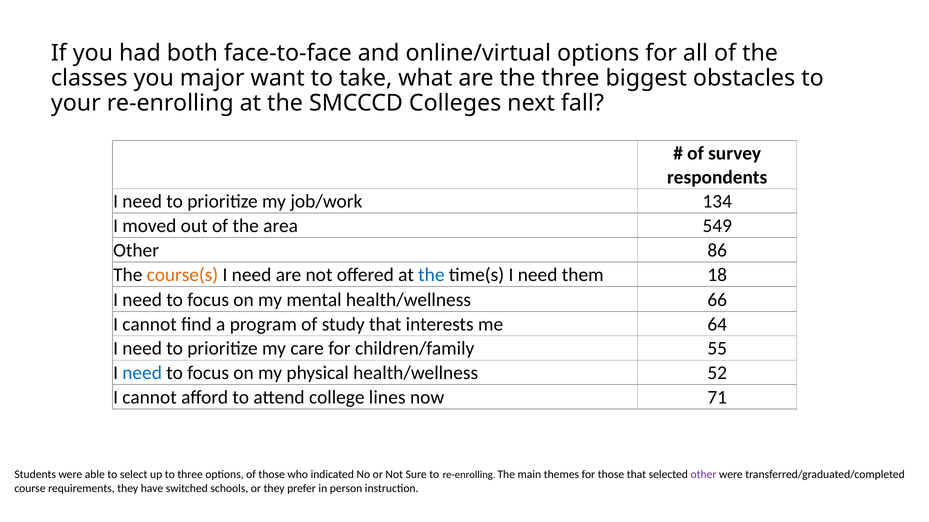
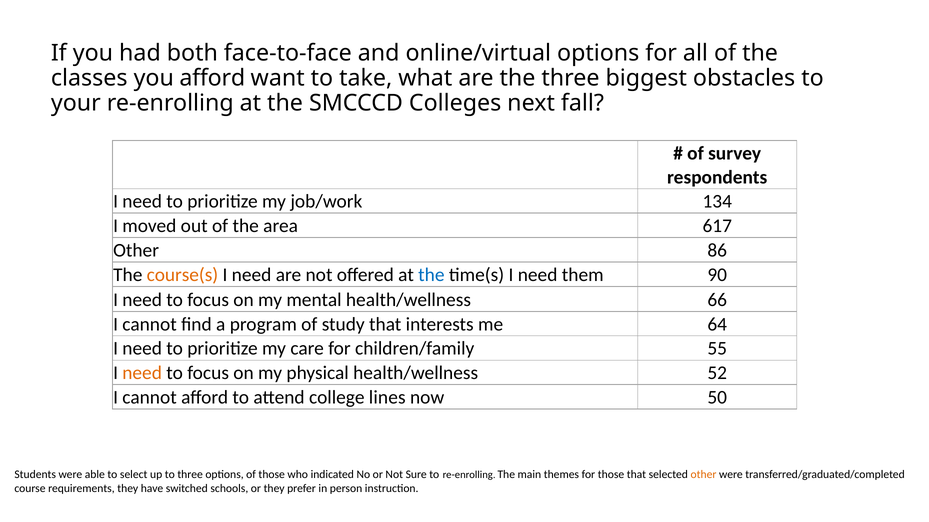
you major: major -> afford (212, 78)
549: 549 -> 617 (717, 226)
18: 18 -> 90 (717, 275)
need colour: blue -> orange (142, 373)
71: 71 -> 50 (717, 398)
other colour: purple -> orange (703, 475)
